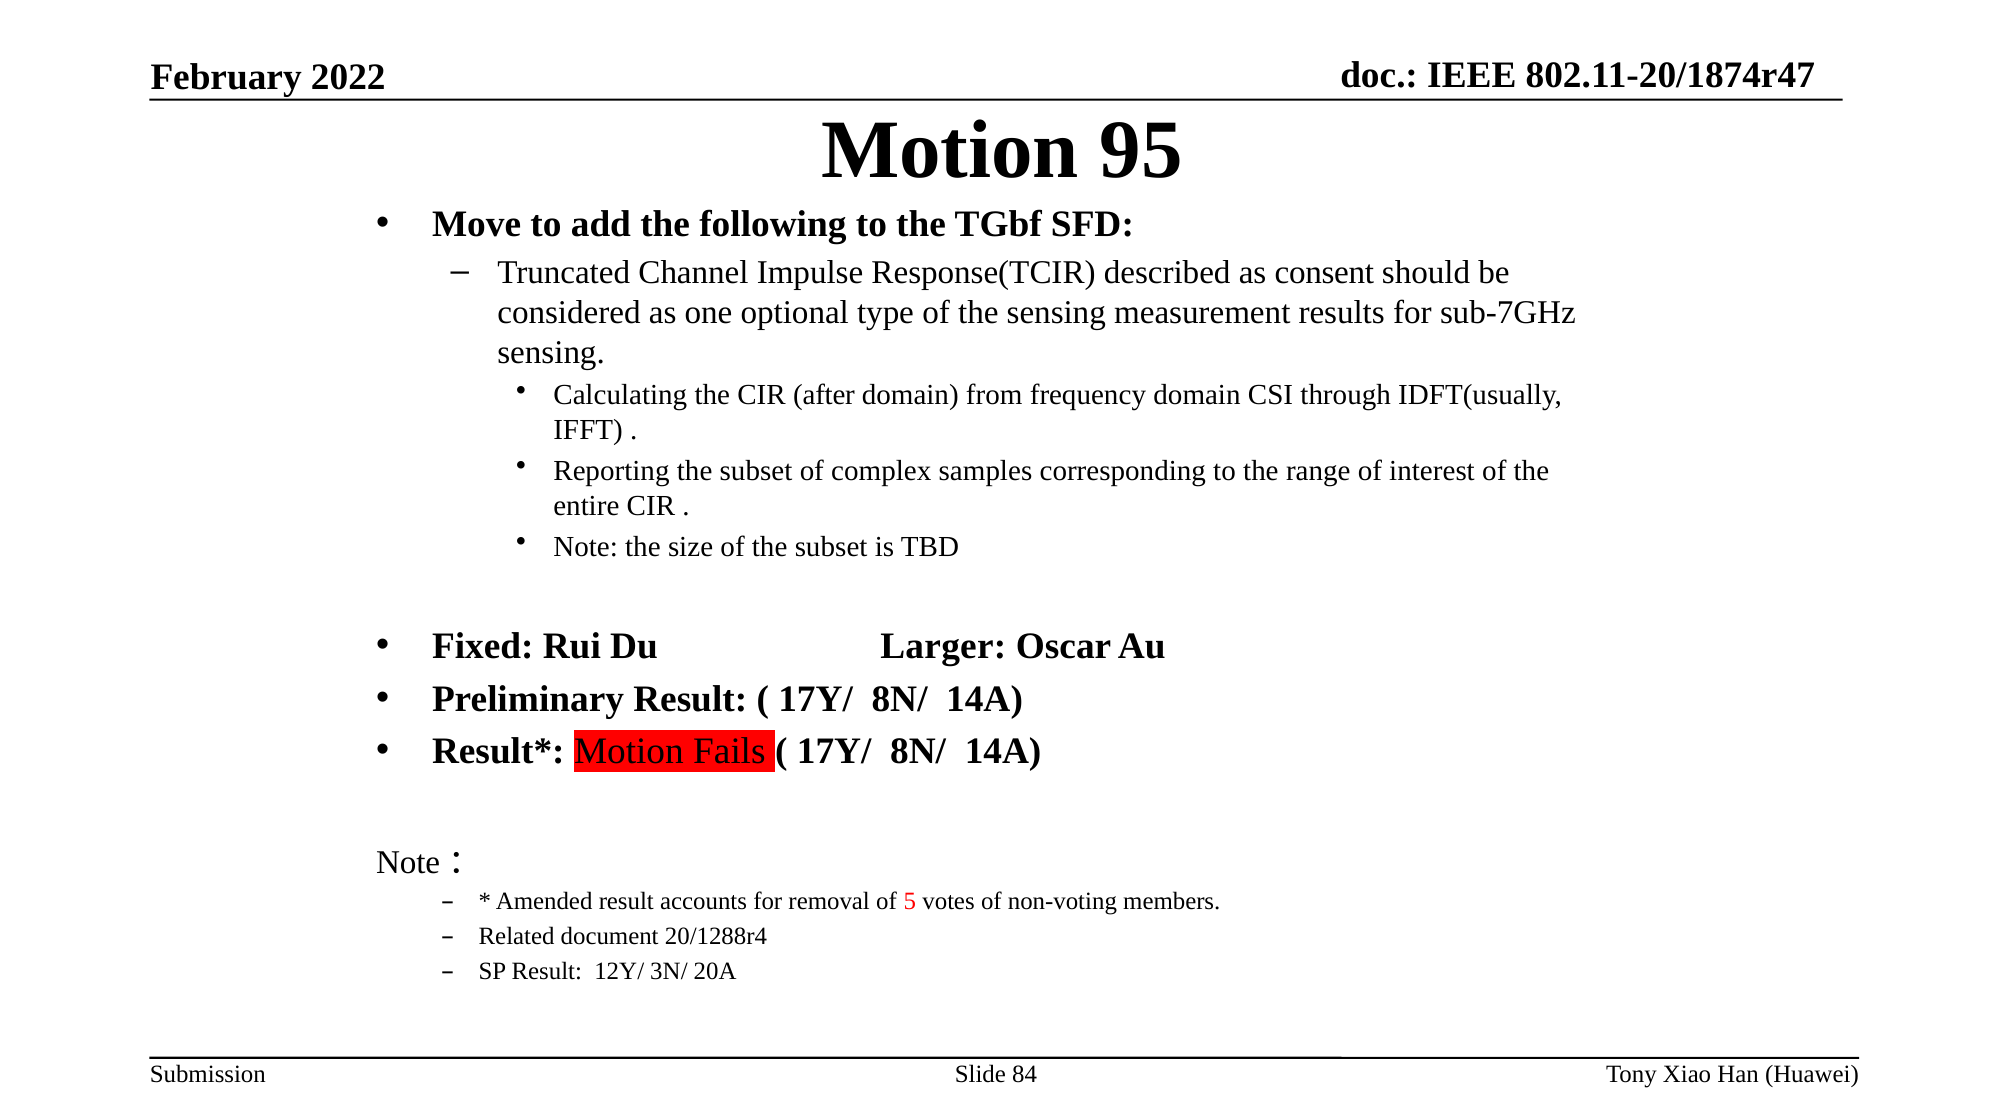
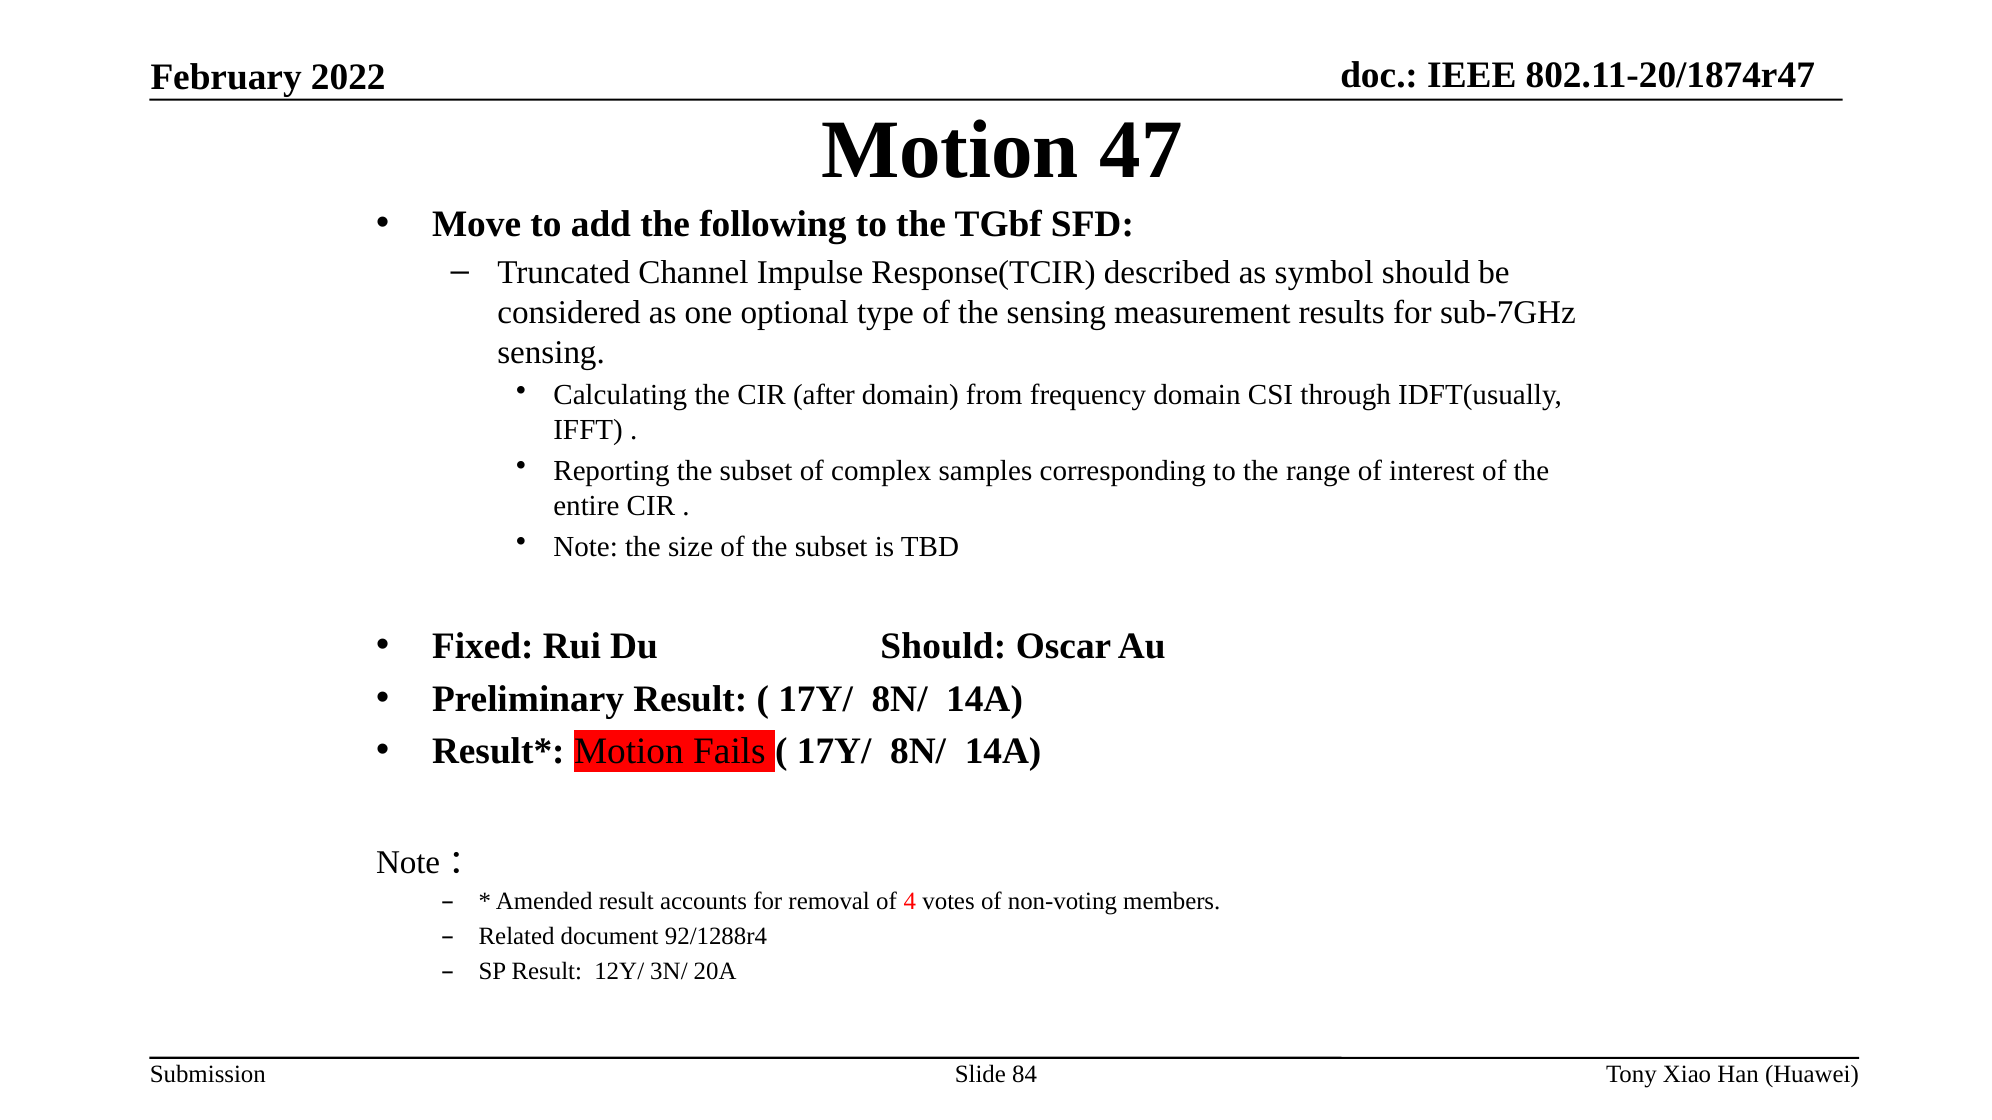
95: 95 -> 47 (1141, 150)
consent: consent -> symbol (1324, 273)
Du Larger: Larger -> Should (943, 647)
5: 5 -> 4 (910, 902)
20/1288r4: 20/1288r4 -> 92/1288r4 (716, 937)
